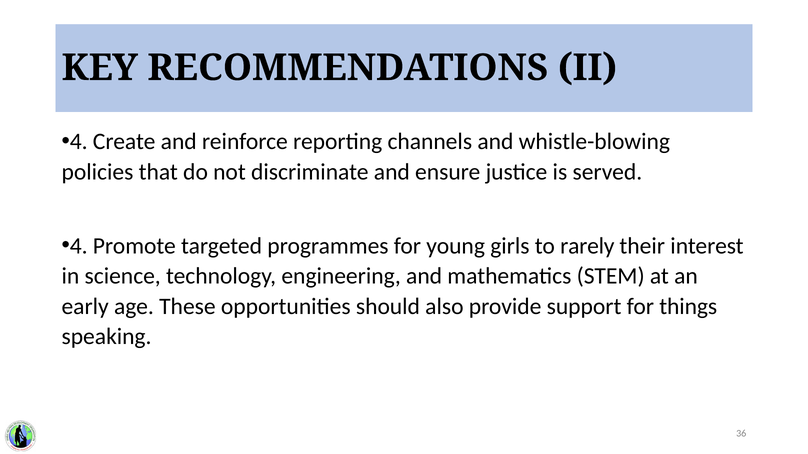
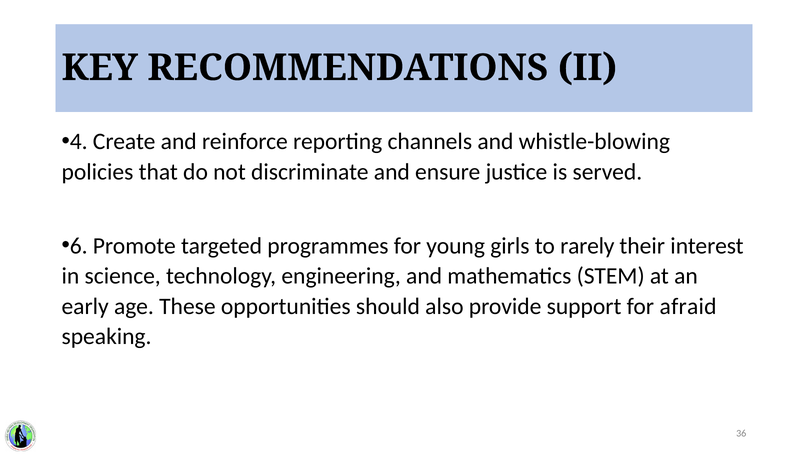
4: 4 -> 6 (79, 246)
things: things -> afraid (688, 307)
